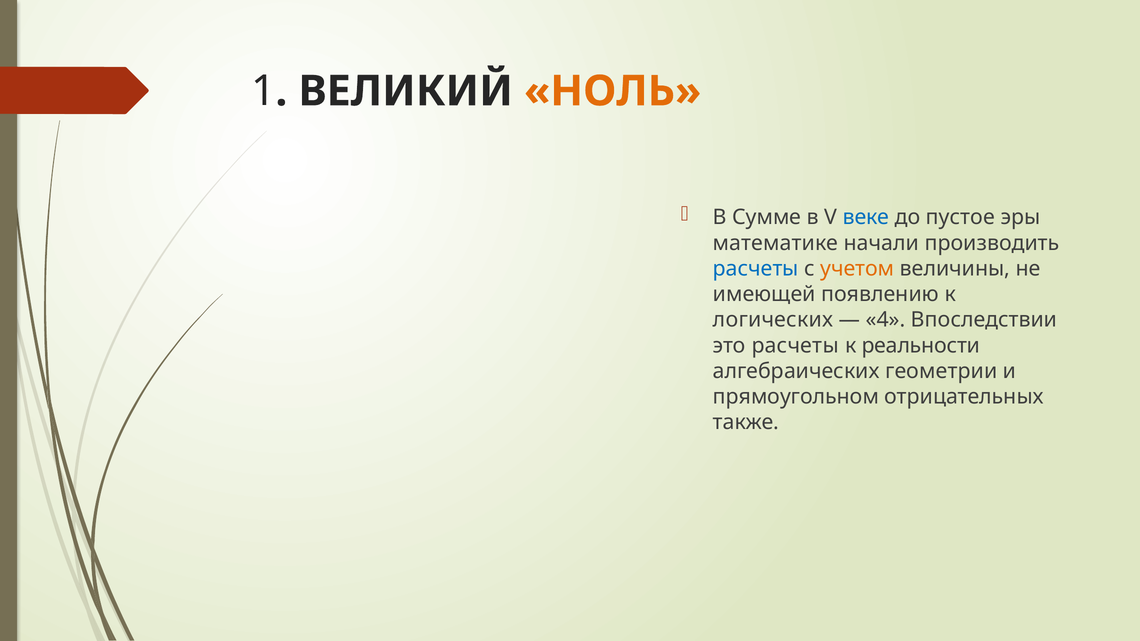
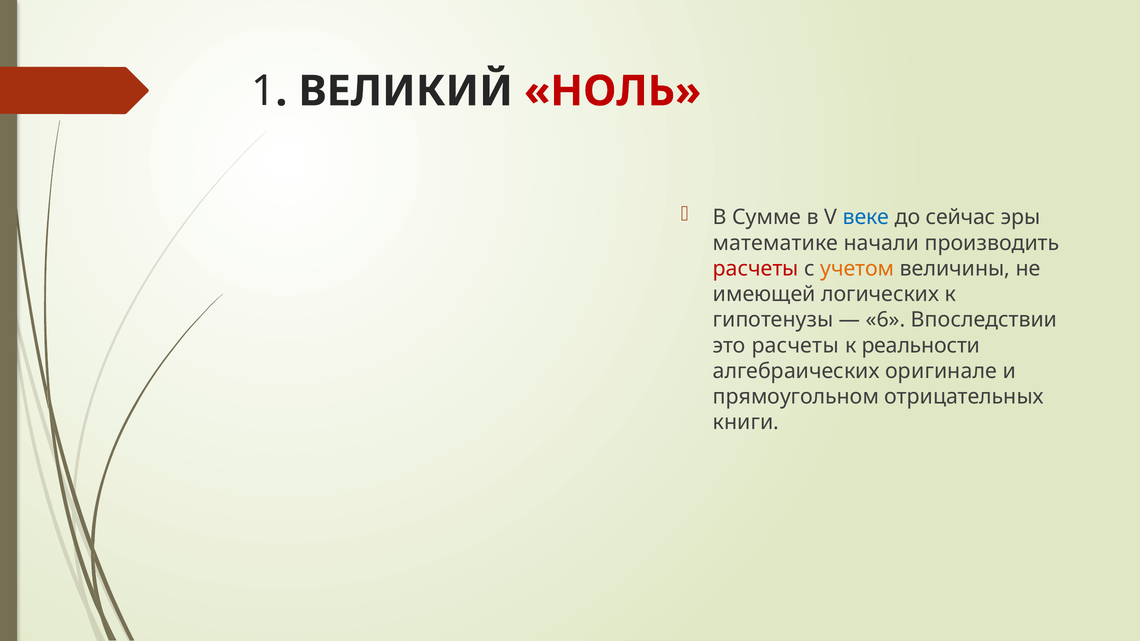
НОЛЬ colour: orange -> red (613, 91)
пустое: пустое -> сейчас (961, 217)
расчеты colour: blue -> red (756, 269)
появлению: появлению -> логических (880, 294)
логических: логических -> гипотенузы (773, 320)
4: 4 -> 6 (886, 320)
геометрии: геометрии -> оригинале (941, 371)
также: также -> книги (746, 423)
